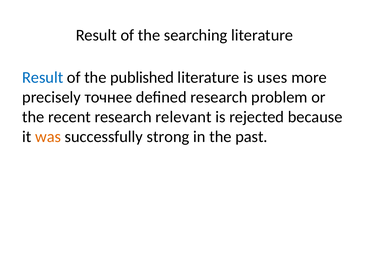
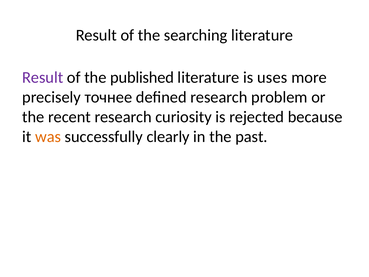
Result colour: blue -> purple (43, 77)
relevant: relevant -> curiosity (184, 117)
strong: strong -> clearly (168, 136)
